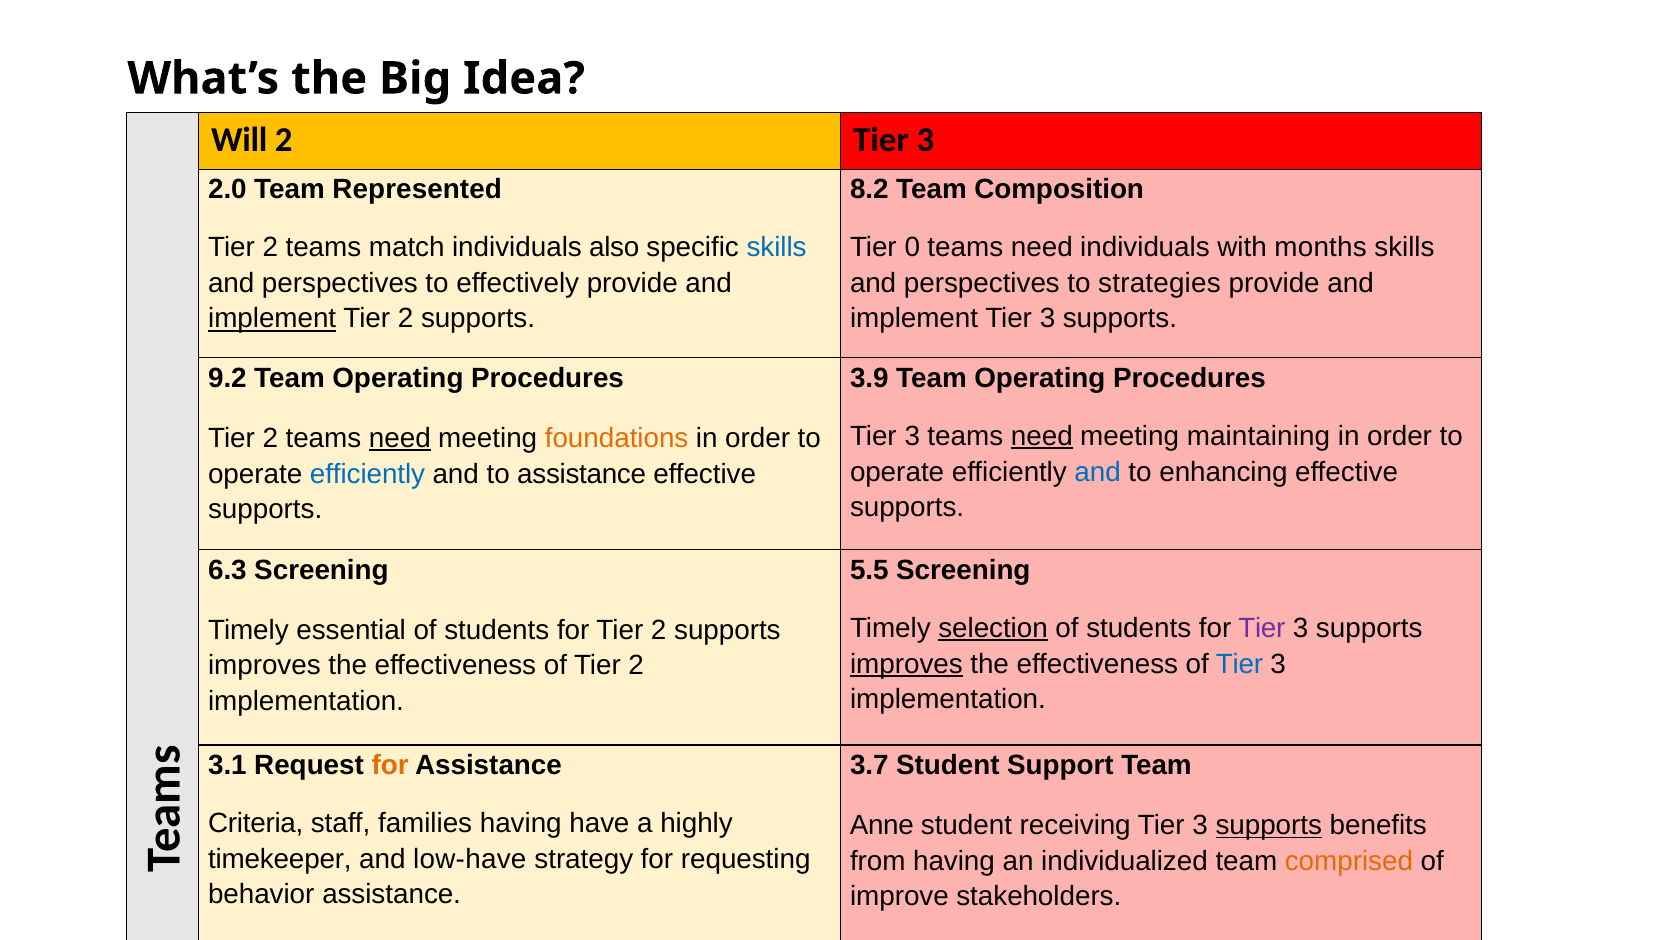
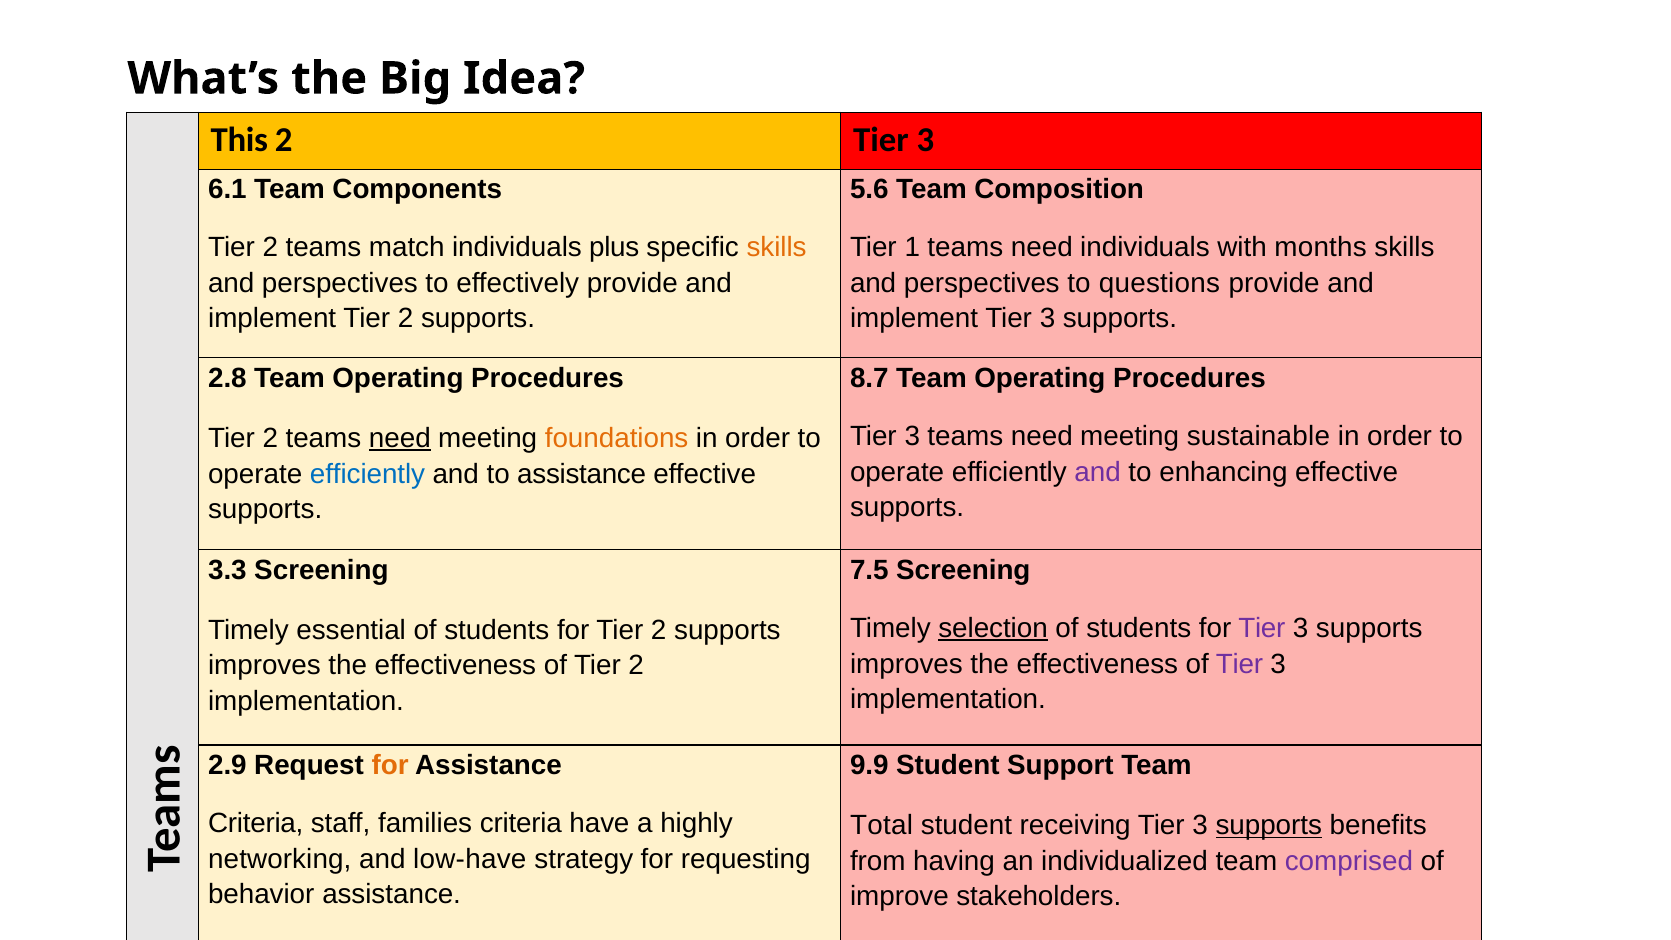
Will: Will -> This (239, 140)
2.0: 2.0 -> 6.1 (227, 190)
Represented: Represented -> Components (417, 190)
8.2: 8.2 -> 5.6 (869, 190)
also: also -> plus (614, 248)
skills colour: blue -> orange (777, 248)
0: 0 -> 1 (912, 248)
strategies: strategies -> questions (1159, 283)
implement underline: present -> none (272, 319)
9.2: 9.2 -> 2.8 (227, 378)
3.9: 3.9 -> 8.7 (869, 378)
need underline: present -> none (1042, 436)
maintaining: maintaining -> sustainable (1258, 436)
and colour: blue -> purple (1098, 472)
6.3: 6.3 -> 3.3 (227, 570)
5.5: 5.5 -> 7.5 (869, 570)
improves underline: present -> none (906, 664)
Tier colour: blue -> purple (1239, 664)
3.1: 3.1 -> 2.9 (227, 766)
3.7: 3.7 -> 9.9 (869, 766)
families having: having -> criteria (521, 823)
Anne: Anne -> Total (882, 825)
timekeeper: timekeeper -> networking (280, 859)
comprised colour: orange -> purple (1349, 861)
